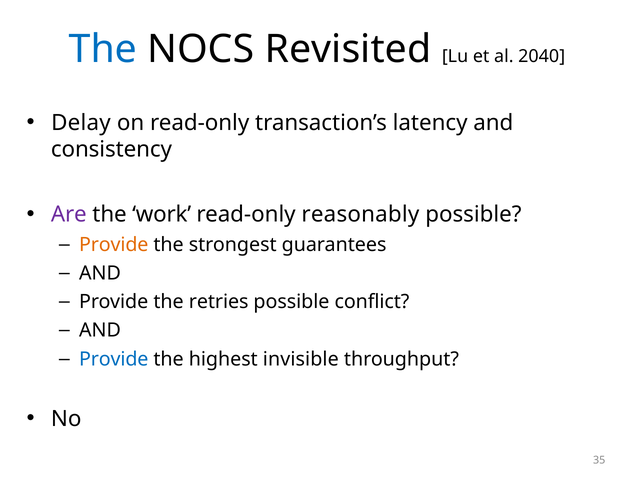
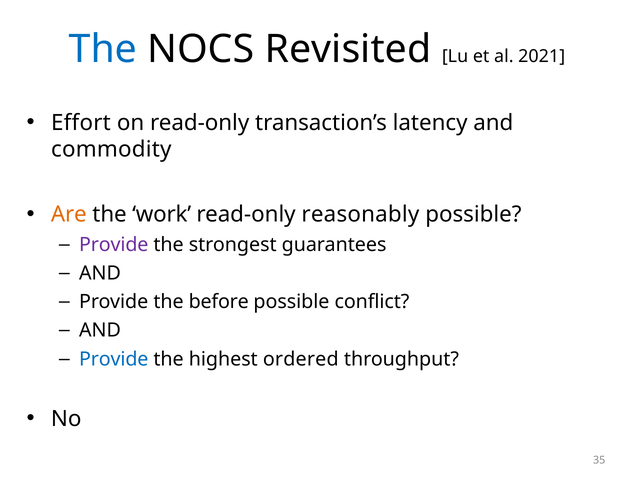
2040: 2040 -> 2021 (542, 56)
Delay: Delay -> Effort (81, 123)
consistency: consistency -> commodity (111, 149)
Are colour: purple -> orange (69, 215)
Provide colour: orange -> purple (114, 245)
retries: retries -> before (219, 302)
invisible: invisible -> ordered (301, 359)
